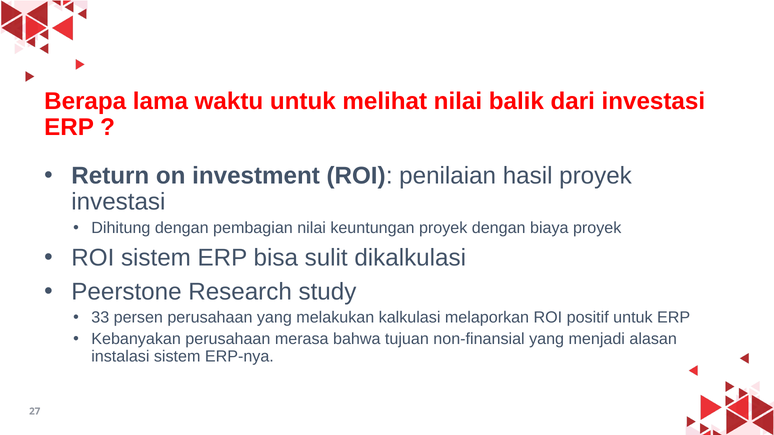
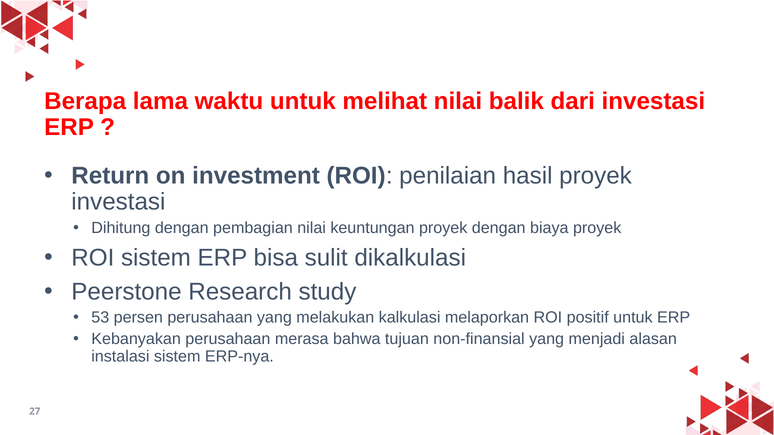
33: 33 -> 53 (100, 318)
